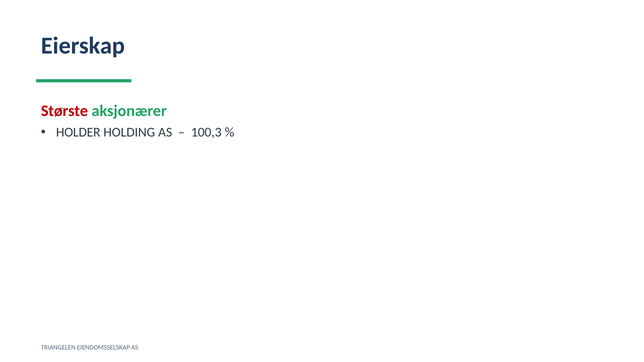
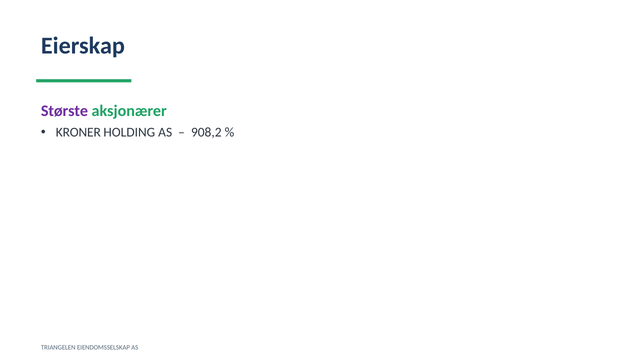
Største colour: red -> purple (65, 111)
HOLDER: HOLDER -> KRONER (78, 132)
100,3: 100,3 -> 908,2 (206, 132)
